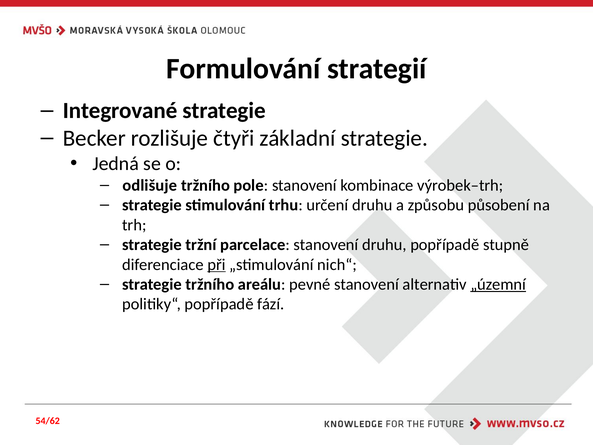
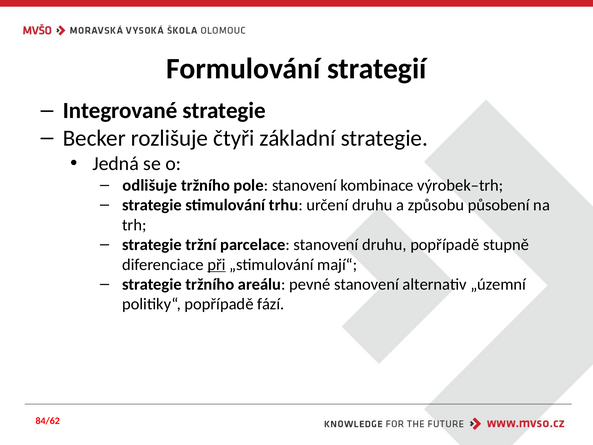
nich“: nich“ -> mají“ (337, 264)
„územní underline: present -> none (498, 284)
54/62: 54/62 -> 84/62 (48, 421)
